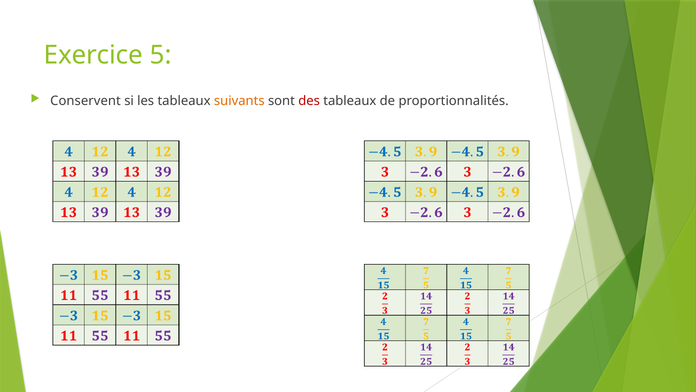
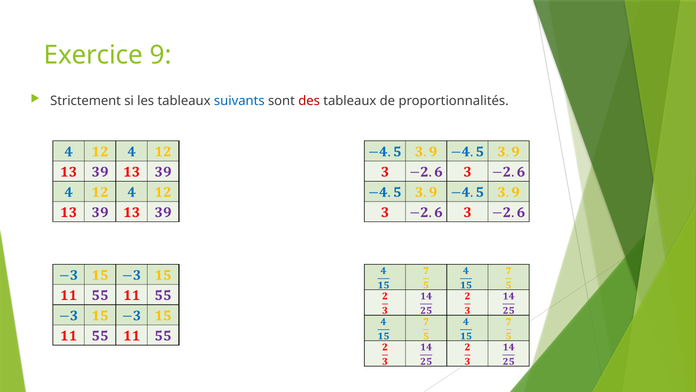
5: 5 -> 9 (161, 55)
Conservent: Conservent -> Strictement (86, 101)
suivants colour: orange -> blue (239, 101)
